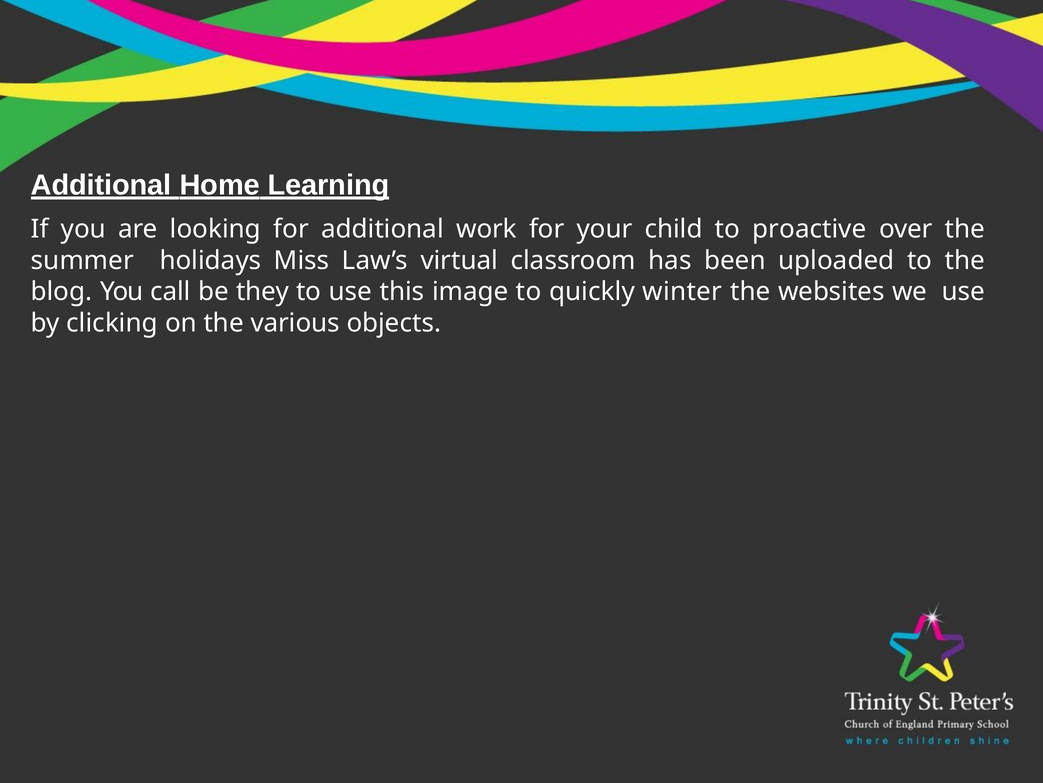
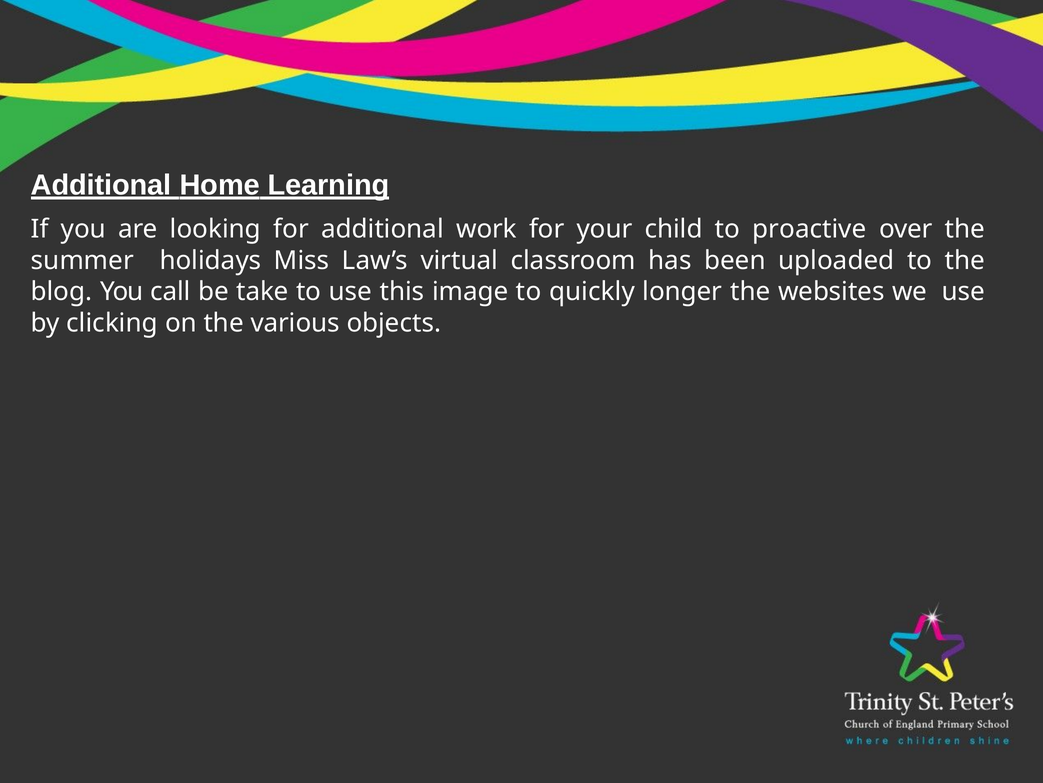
they: they -> take (262, 291)
winter: winter -> longer (682, 291)
